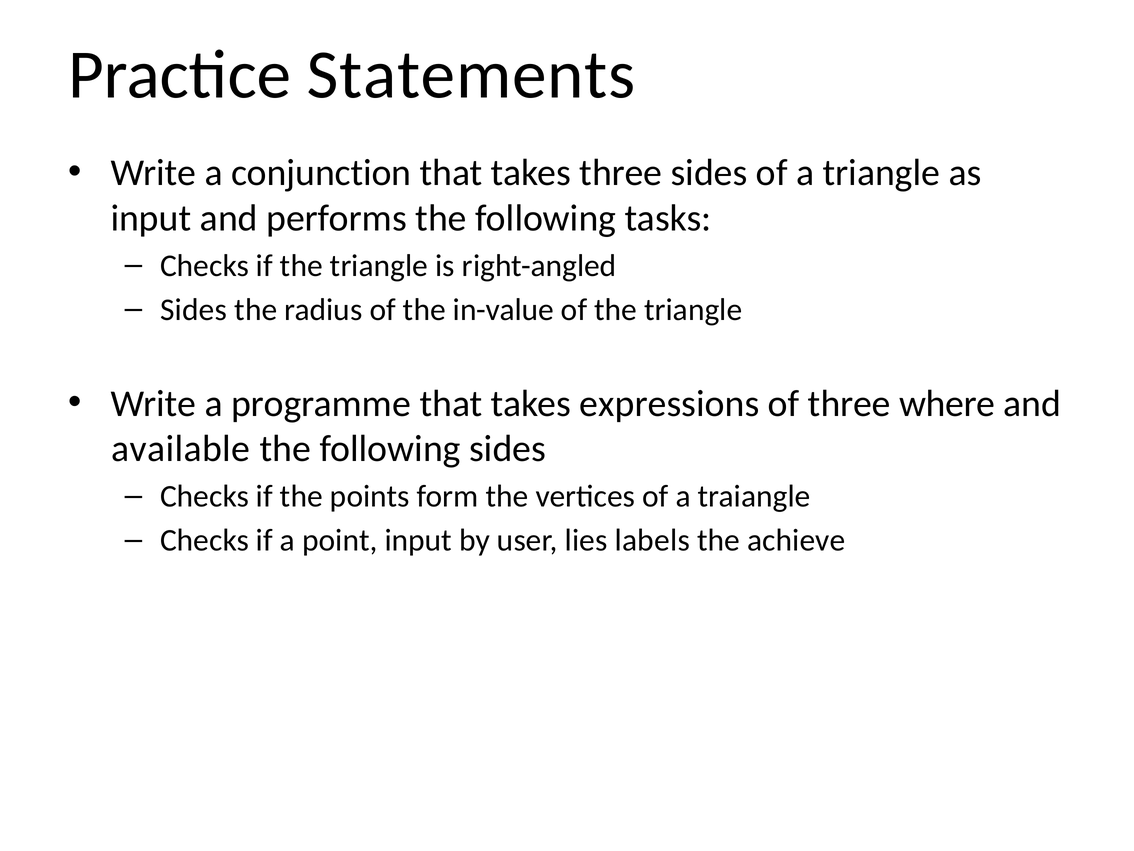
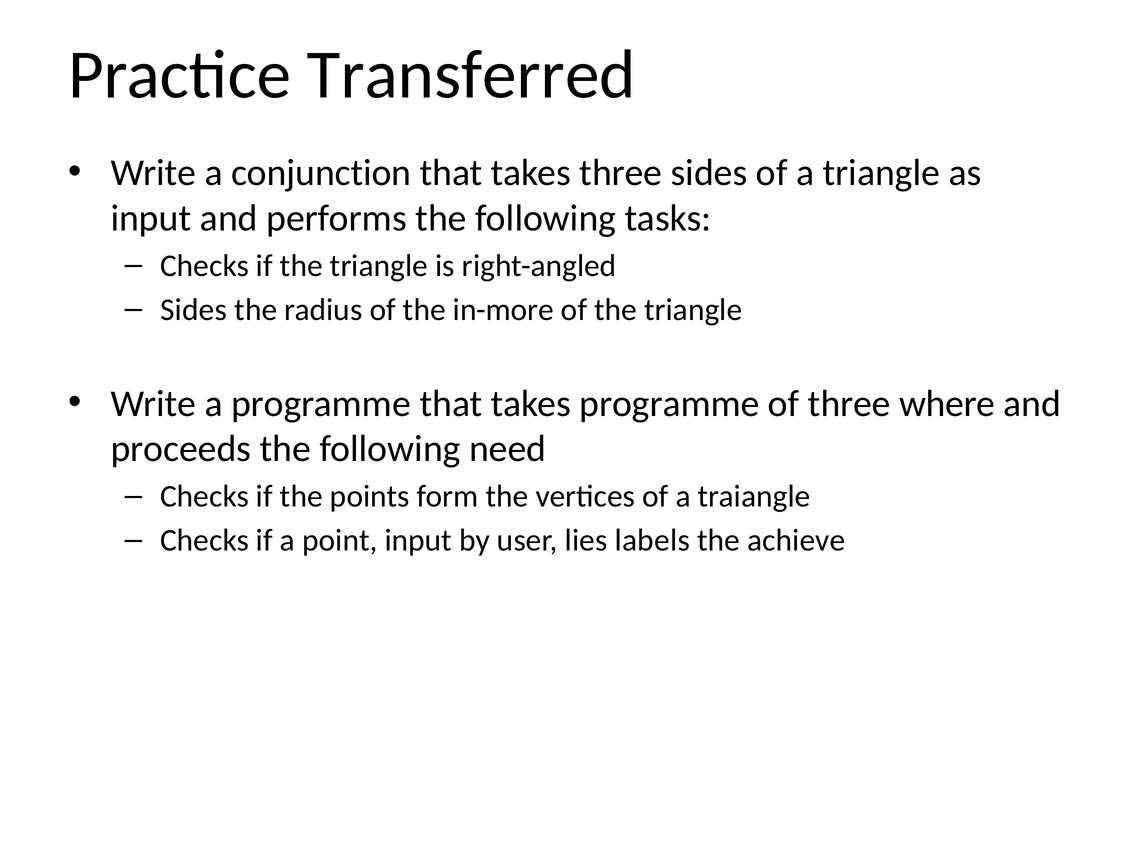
Statements: Statements -> Transferred (471, 75)
in-value: in-value -> in-more (503, 310)
takes expressions: expressions -> programme (670, 403)
available: available -> proceeds (181, 449)
following sides: sides -> need (508, 449)
